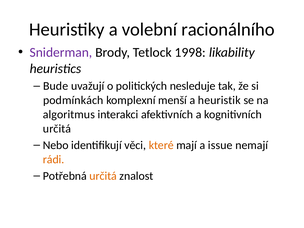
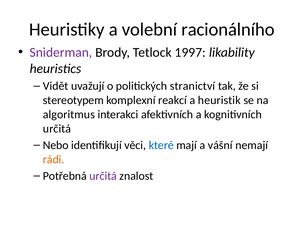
1998: 1998 -> 1997 (190, 52)
Bude: Bude -> Vidět (56, 86)
nesleduje: nesleduje -> stranictví (193, 86)
podmínkách: podmínkách -> stereotypem (73, 100)
menší: menší -> reakcí (173, 100)
které colour: orange -> blue (161, 145)
issue: issue -> vášní (220, 145)
určitá colour: orange -> purple (103, 176)
